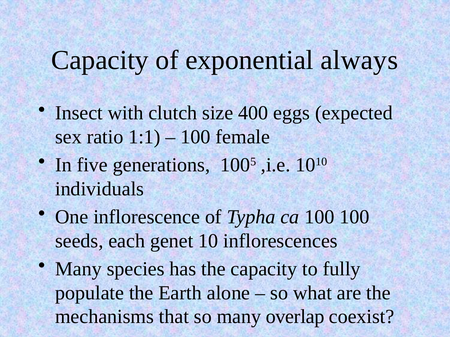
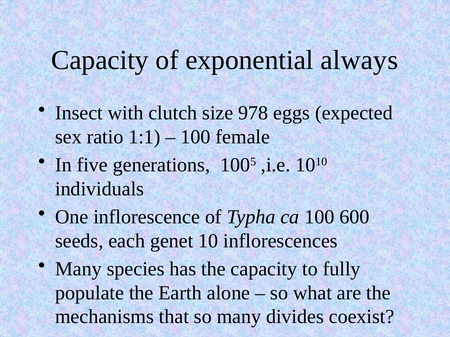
400: 400 -> 978 (253, 113)
100 100: 100 -> 600 (354, 217)
overlap: overlap -> divides (295, 317)
